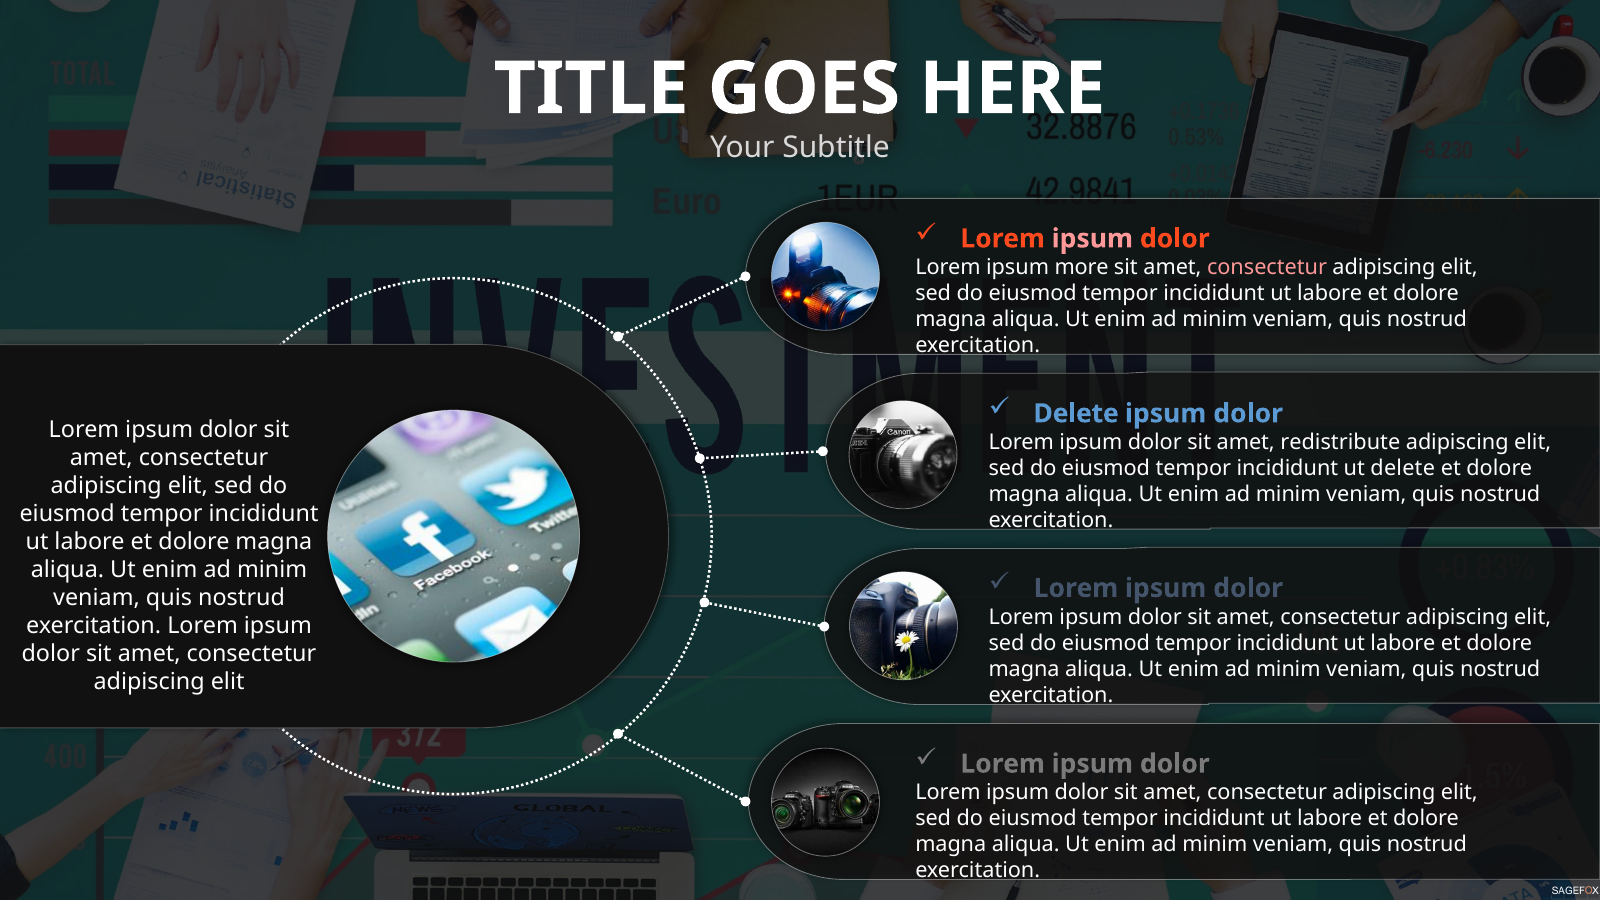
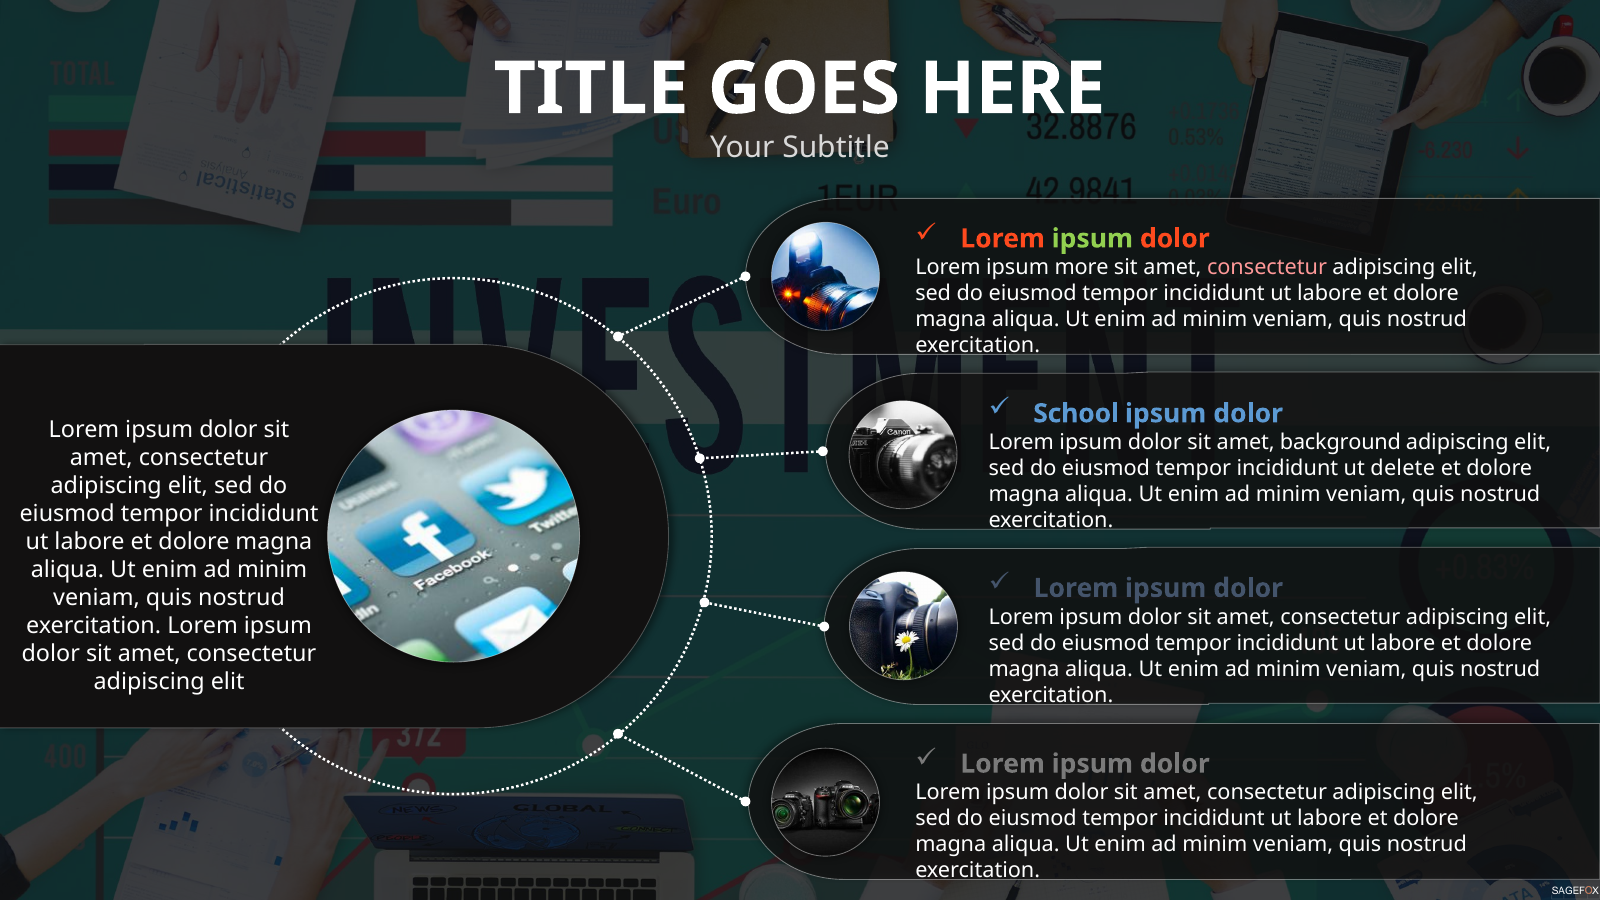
ipsum colour: pink -> light green (1092, 239)
Delete: Delete -> School (1076, 414)
redistribute: redistribute -> background (1340, 442)
